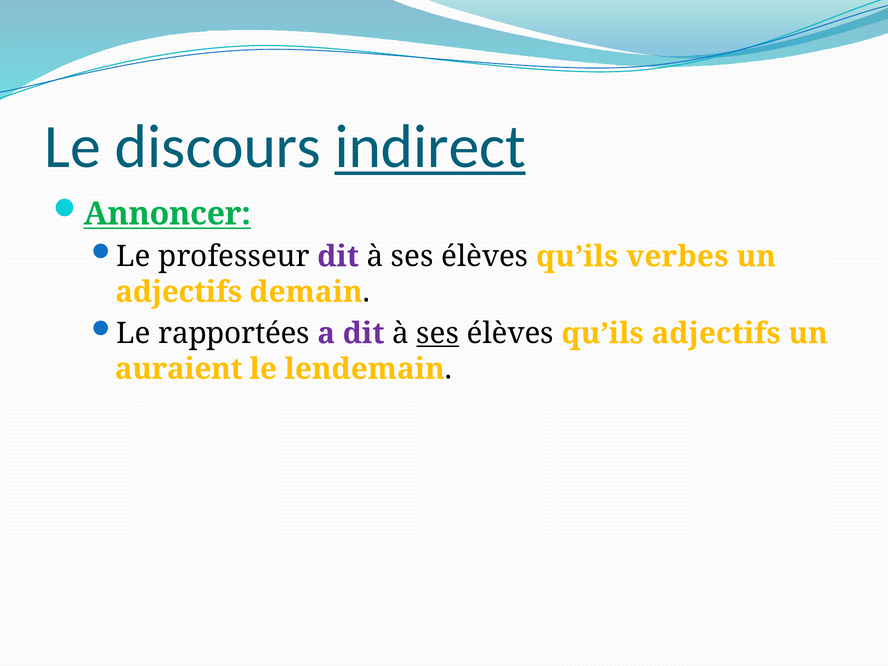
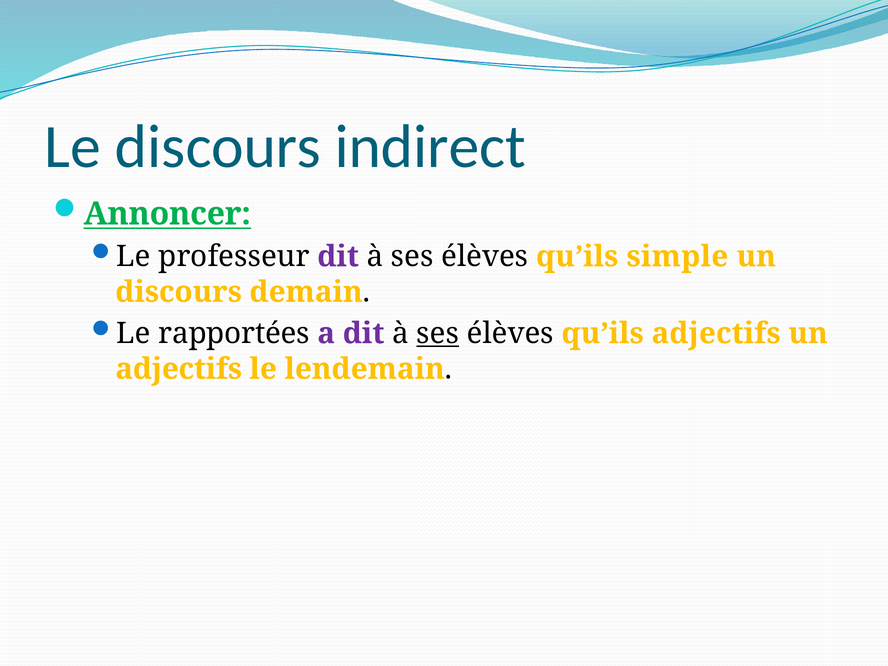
indirect underline: present -> none (430, 147)
verbes: verbes -> simple (677, 257)
adjectifs: adjectifs -> discours (179, 292)
auraient: auraient -> adjectifs (179, 369)
